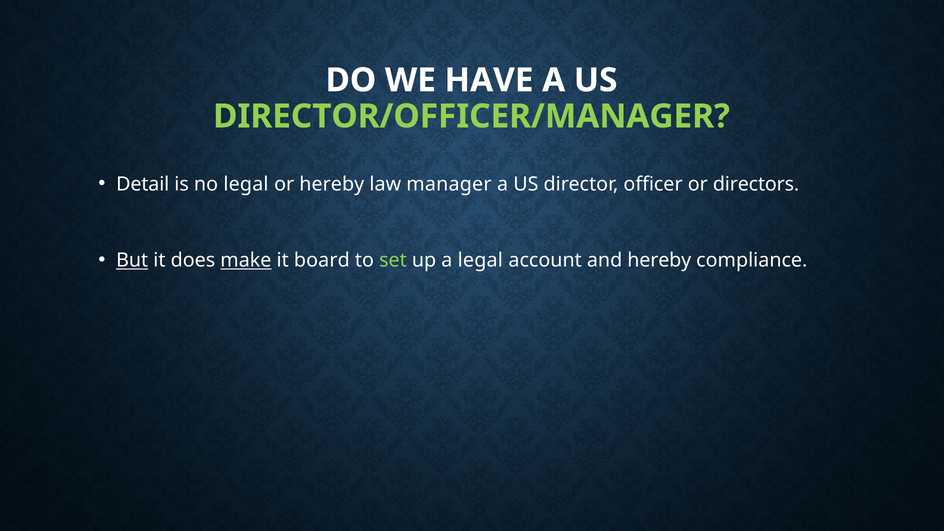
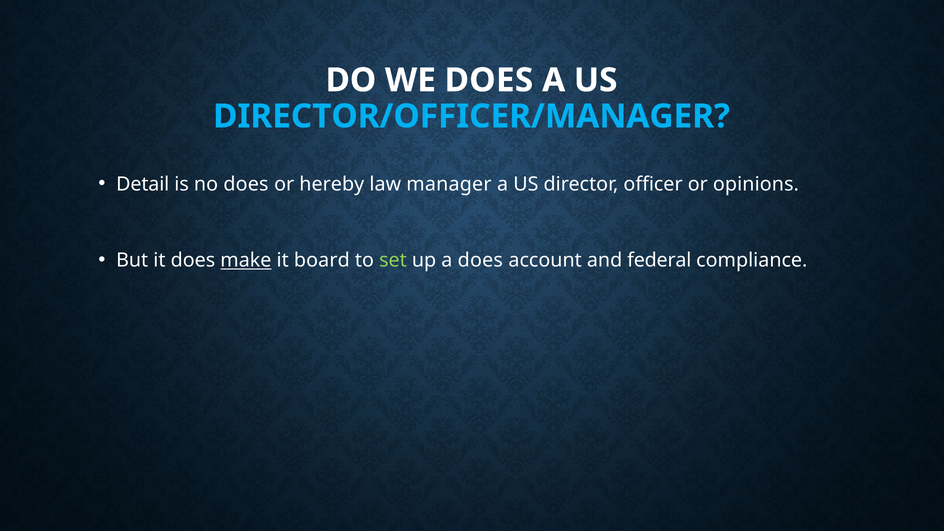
WE HAVE: HAVE -> DOES (489, 80)
DIRECTOR/OFFICER/MANAGER colour: light green -> light blue (471, 116)
no legal: legal -> does (246, 184)
directors: directors -> opinions (756, 184)
But underline: present -> none (132, 260)
a legal: legal -> does (480, 260)
and hereby: hereby -> federal (659, 260)
